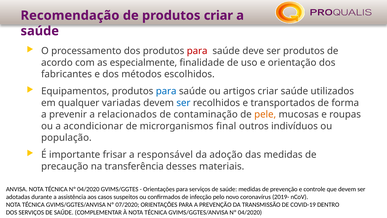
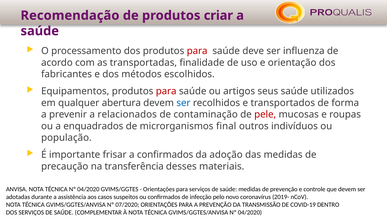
ser produtos: produtos -> influenza (304, 51)
especialmente: especialmente -> transportadas (143, 63)
para colour: blue -> red (166, 91)
artigos criar: criar -> seus (268, 91)
variadas: variadas -> abertura (121, 103)
pele colour: orange -> red (265, 114)
acondicionar: acondicionar -> enquadrados (93, 126)
a responsável: responsável -> confirmados (165, 155)
